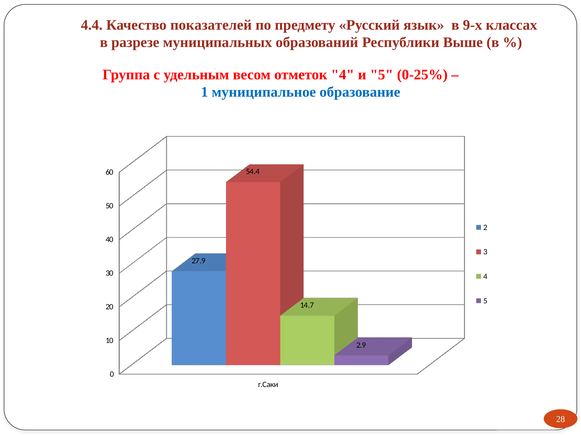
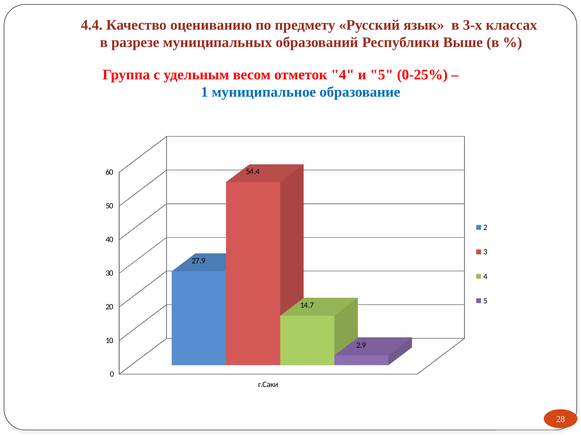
показателей: показателей -> оцениванию (211, 25)
9-х: 9-х -> 3-х (473, 25)
